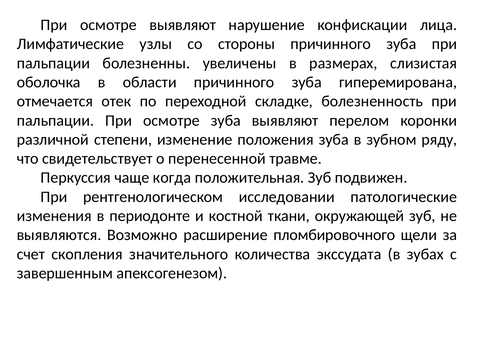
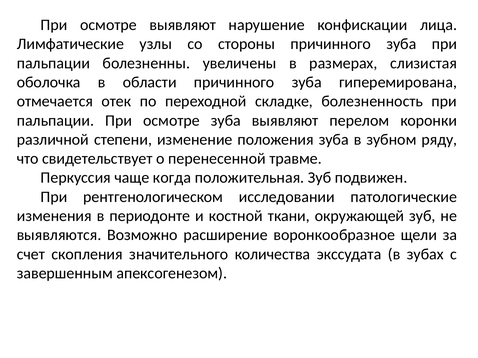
пломбировочного: пломбировочного -> воронкообразное (334, 235)
